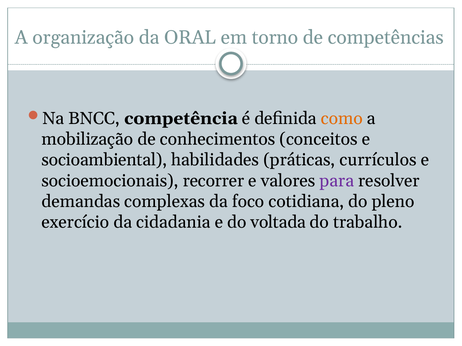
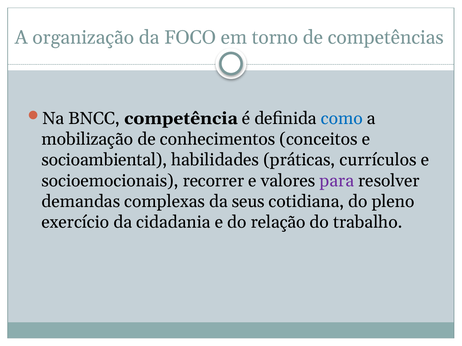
ORAL: ORAL -> FOCO (190, 37)
como colour: orange -> blue (342, 119)
foco: foco -> seus (248, 202)
voltada: voltada -> relação (278, 223)
